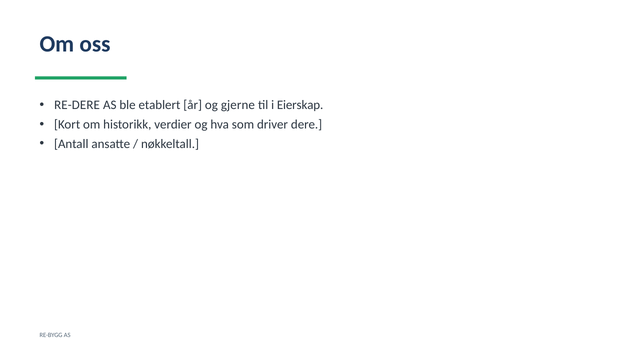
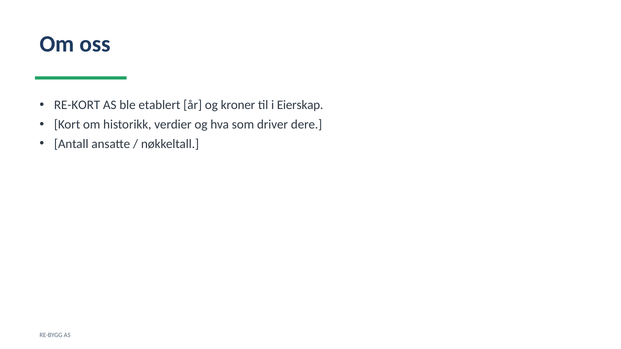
RE-DERE: RE-DERE -> RE-KORT (77, 105)
gjerne: gjerne -> kroner (238, 105)
